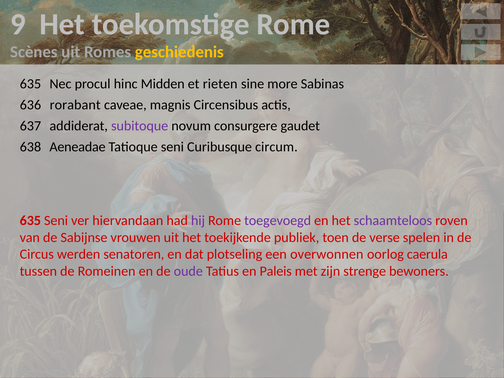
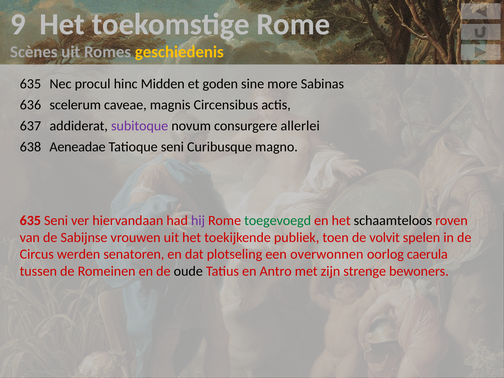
rieten: rieten -> goden (220, 84)
rorabant: rorabant -> scelerum (75, 105)
gaudet: gaudet -> allerlei (300, 126)
circum: circum -> magno (276, 147)
toegevoegd colour: purple -> green (278, 221)
schaamteloos colour: purple -> black (393, 221)
verse: verse -> volvit (385, 238)
oude colour: purple -> black (188, 271)
Paleis: Paleis -> Antro (276, 271)
